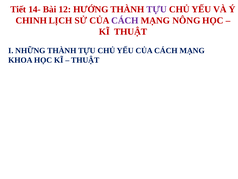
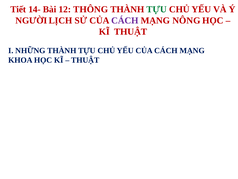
HƯỚNG: HƯỚNG -> THÔNG (91, 9)
TỰU colour: purple -> green (157, 9)
CHINH: CHINH -> NGƯỜI (31, 20)
